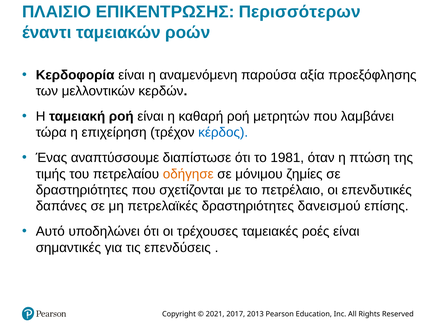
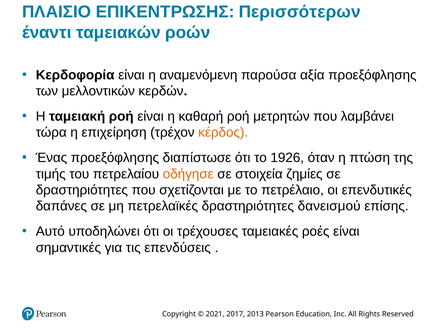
κέρδος colour: blue -> orange (223, 133)
Ένας αναπτύσσουμε: αναπτύσσουμε -> προεξόφλησης (115, 158)
1981: 1981 -> 1926 (287, 158)
μόνιμου: μόνιμου -> στοιχεία (259, 174)
